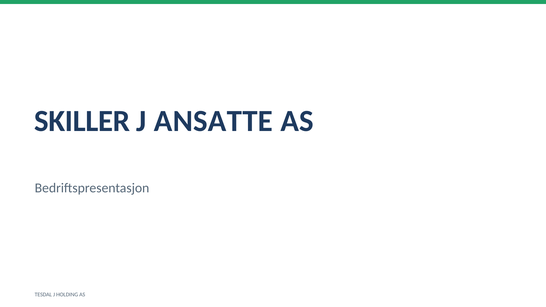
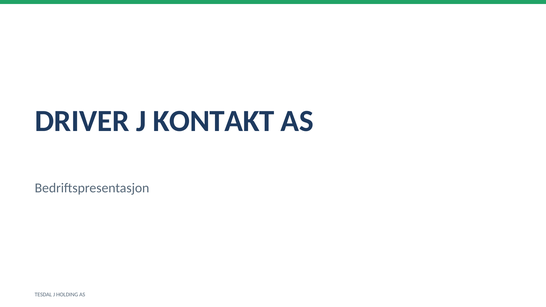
SKILLER: SKILLER -> DRIVER (82, 121)
ANSATTE: ANSATTE -> KONTAKT (214, 121)
